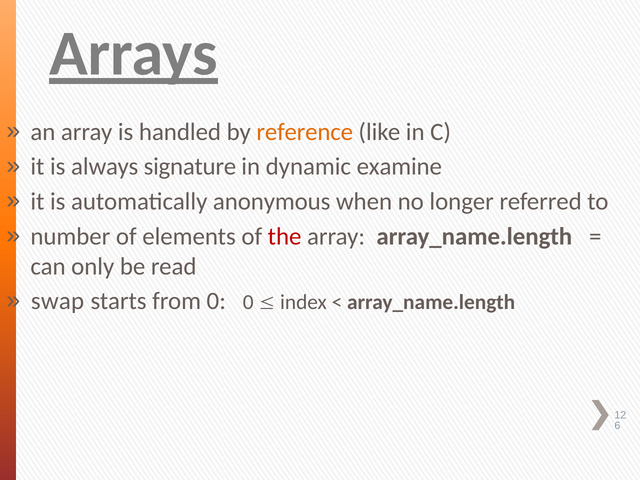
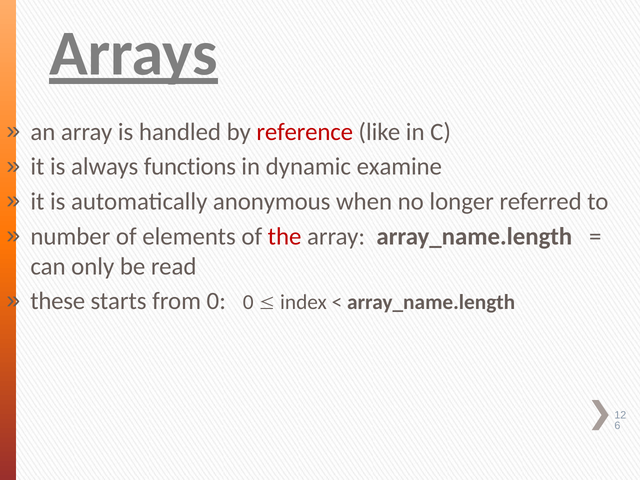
reference colour: orange -> red (305, 132)
signature: signature -> functions (190, 167)
swap: swap -> these (58, 301)
